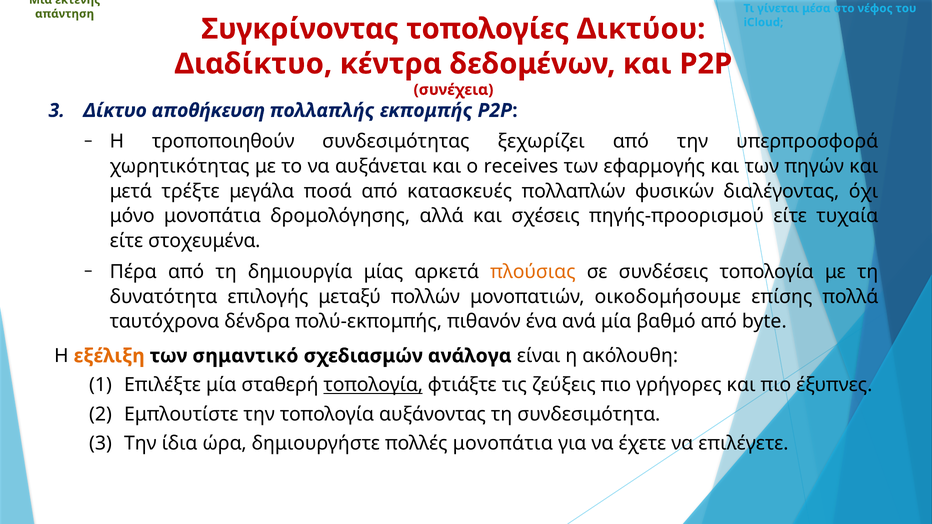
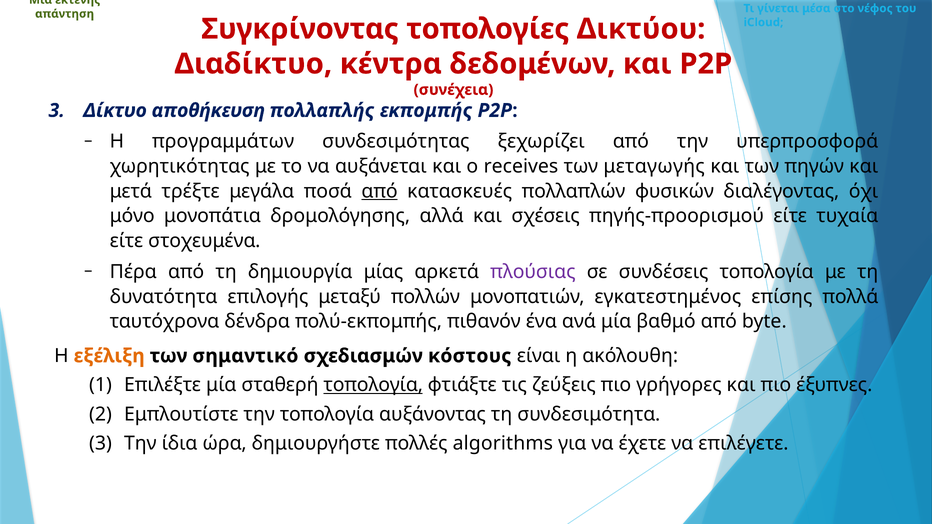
τροποποιηθούν: τροποποιηθούν -> προγραμμάτων (223, 141)
εφαρμογής: εφαρμογής -> μεταγωγής (654, 166)
από underline: none -> present (380, 191)
πλούσιας colour: orange -> purple (533, 272)
οικοδομήσουμε: οικοδομήσουμε -> εγκατεστημένος (668, 297)
ανάλογα: ανάλογα -> κόστους (470, 356)
πολλές μονοπάτια: μονοπάτια -> algorithms (503, 444)
